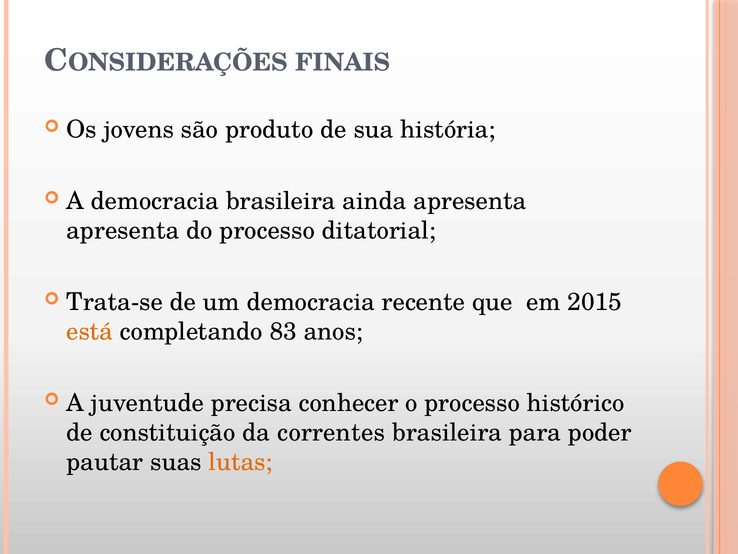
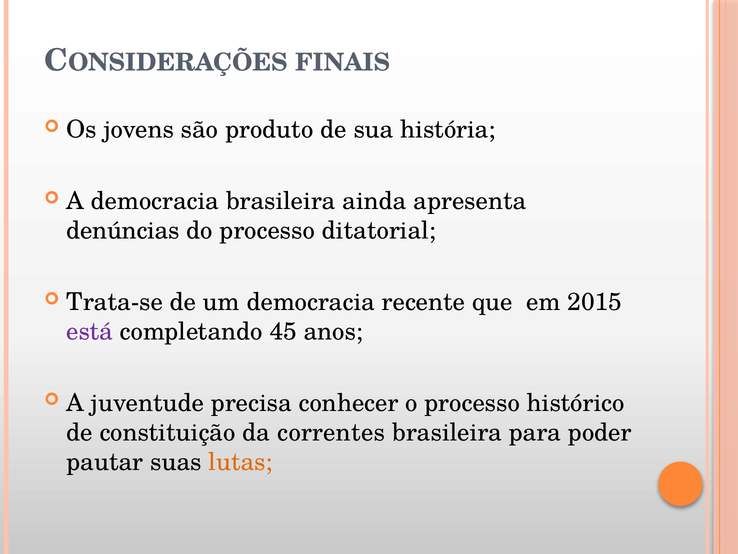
apresenta: apresenta -> denúncias (123, 231)
está colour: orange -> purple (90, 331)
83: 83 -> 45 (283, 331)
